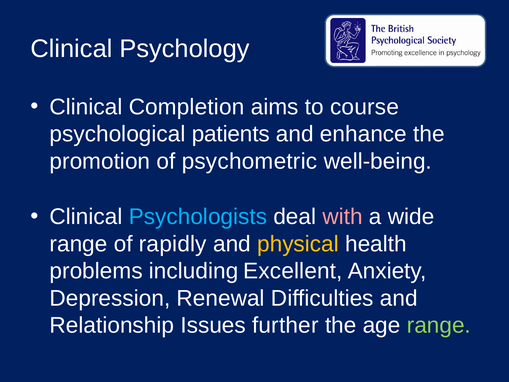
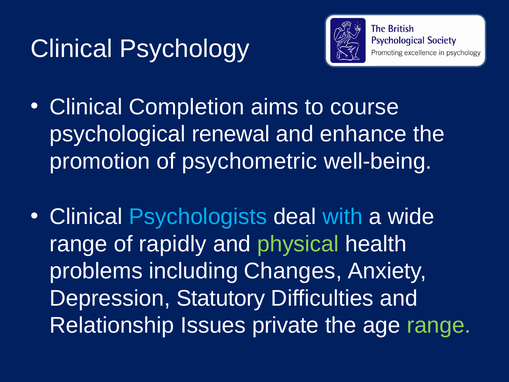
patients: patients -> renewal (231, 134)
with colour: pink -> light blue (343, 217)
physical colour: yellow -> light green (298, 244)
Excellent: Excellent -> Changes (293, 271)
Renewal: Renewal -> Statutory (221, 298)
further: further -> private (286, 325)
